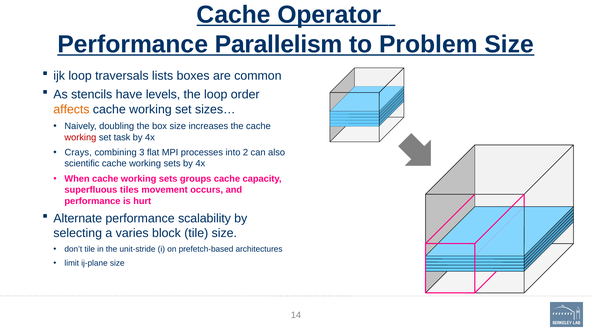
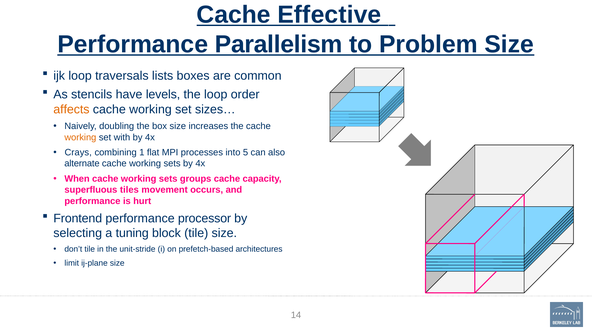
Operator: Operator -> Effective (329, 15)
working colour: red -> orange (80, 137)
task: task -> with (122, 137)
3: 3 -> 1 (142, 153)
2: 2 -> 5 (246, 153)
scientific: scientific -> alternate (82, 164)
Alternate: Alternate -> Frontend (78, 218)
scalability: scalability -> processor (205, 218)
varies: varies -> tuning (132, 233)
